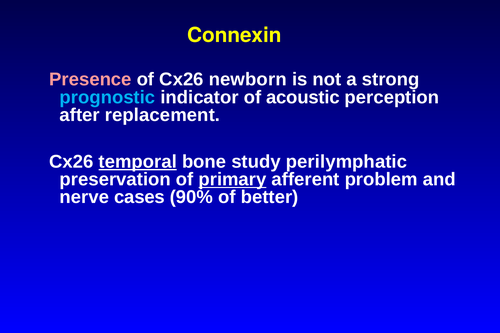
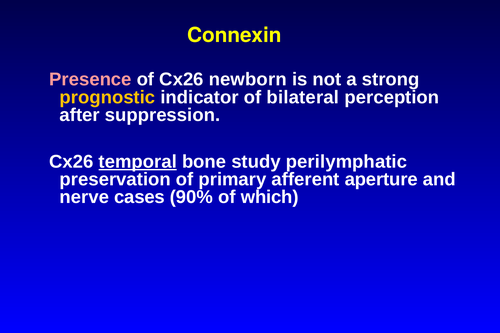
prognostic colour: light blue -> yellow (107, 97)
acoustic: acoustic -> bilateral (303, 97)
replacement: replacement -> suppression (163, 115)
primary underline: present -> none (233, 180)
problem: problem -> aperture (381, 180)
better: better -> which (270, 197)
